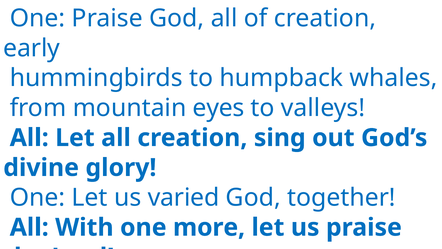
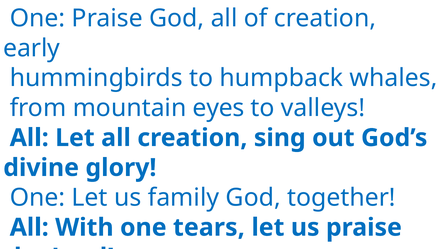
varied: varied -> family (183, 197)
more: more -> tears (209, 227)
